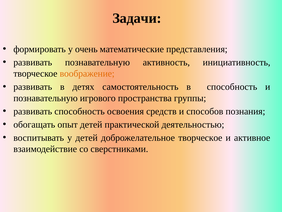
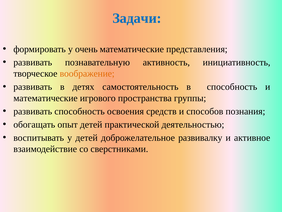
Задачи colour: black -> blue (137, 18)
познавательную: познавательную -> математические (45, 98)
доброжелательное творческое: творческое -> развивалку (200, 137)
